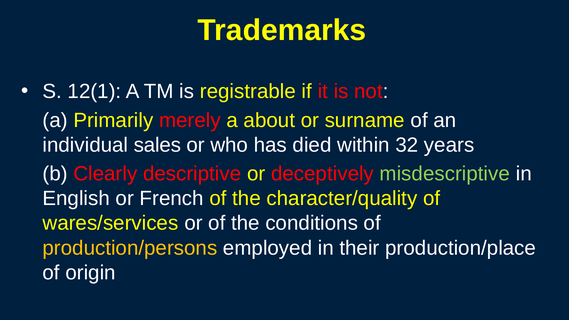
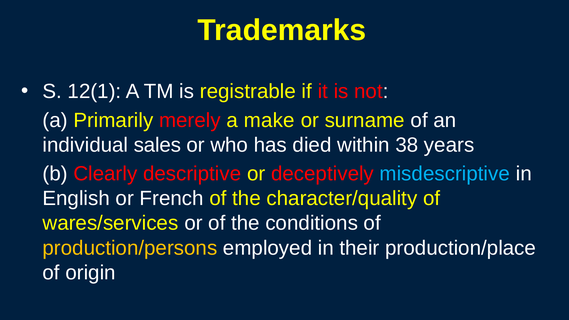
about: about -> make (269, 120)
32: 32 -> 38 (407, 145)
misdescriptive colour: light green -> light blue (445, 174)
